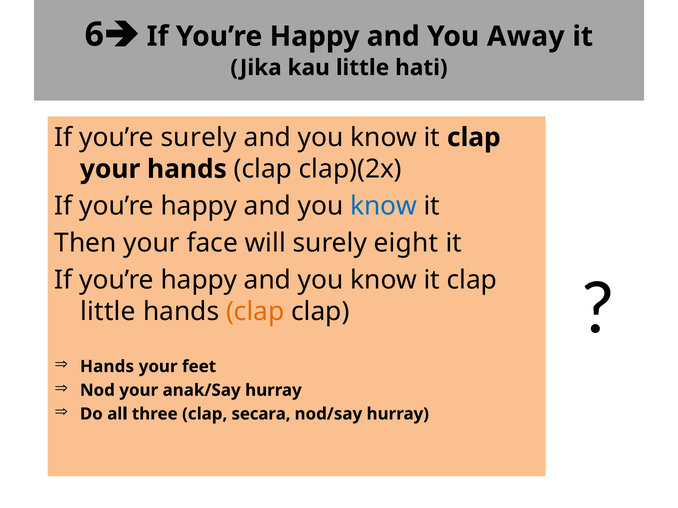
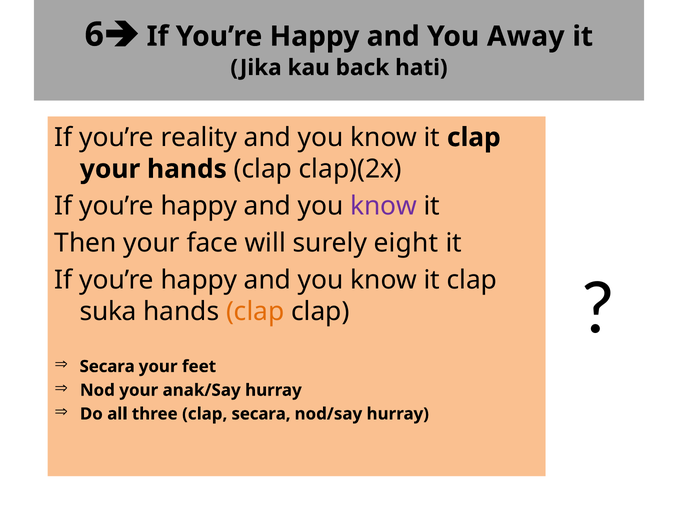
kau little: little -> back (362, 68)
you’re surely: surely -> reality (199, 138)
know colour: blue -> purple (384, 206)
little: little -> suka (108, 312)
Hands: Hands -> Secara (107, 367)
